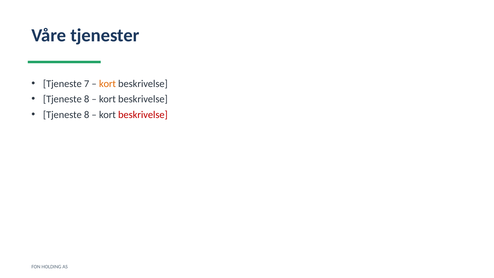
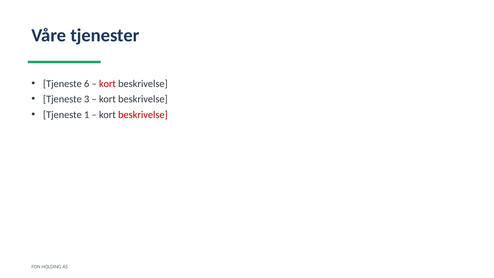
7: 7 -> 6 (87, 84)
kort colour: orange -> red (107, 84)
8: 8 -> 3 (87, 99)
8: 8 -> 1 (87, 115)
